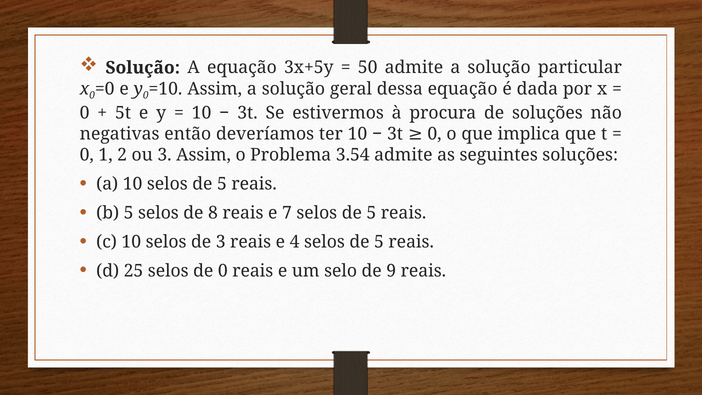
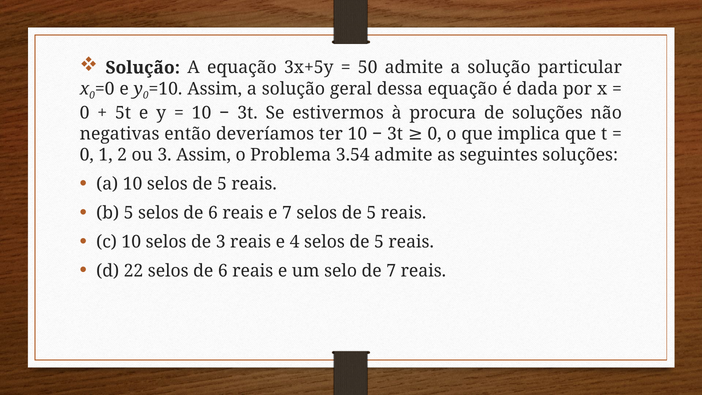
5 selos de 8: 8 -> 6 (213, 213)
25: 25 -> 22 (133, 271)
0: 0 -> 6 (223, 271)
de 9: 9 -> 7 (391, 271)
